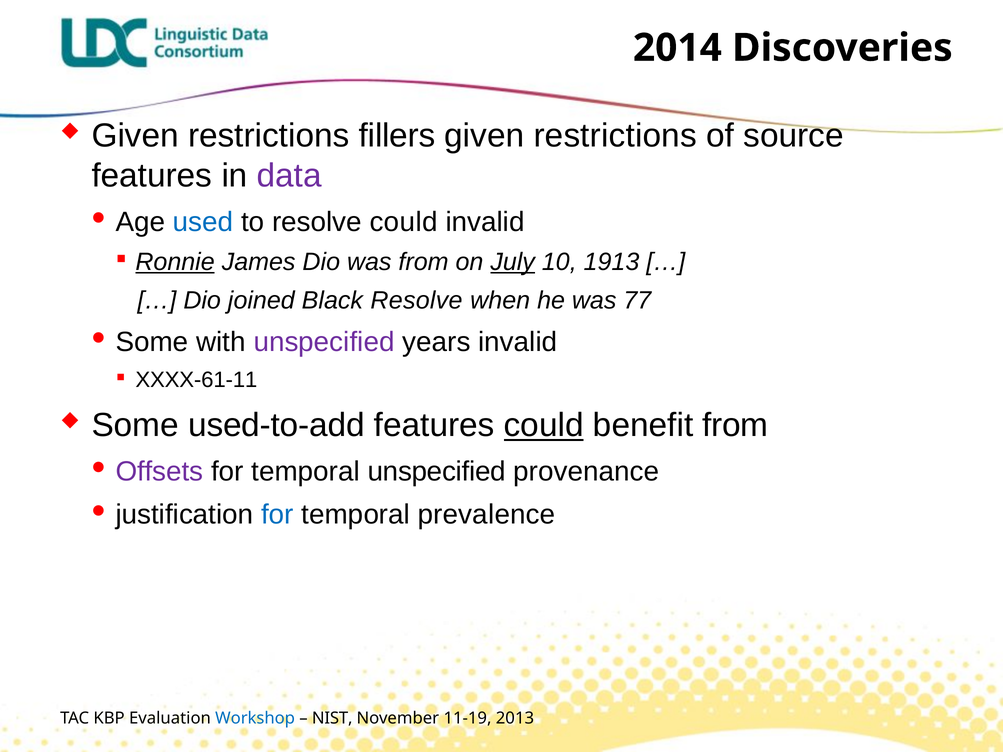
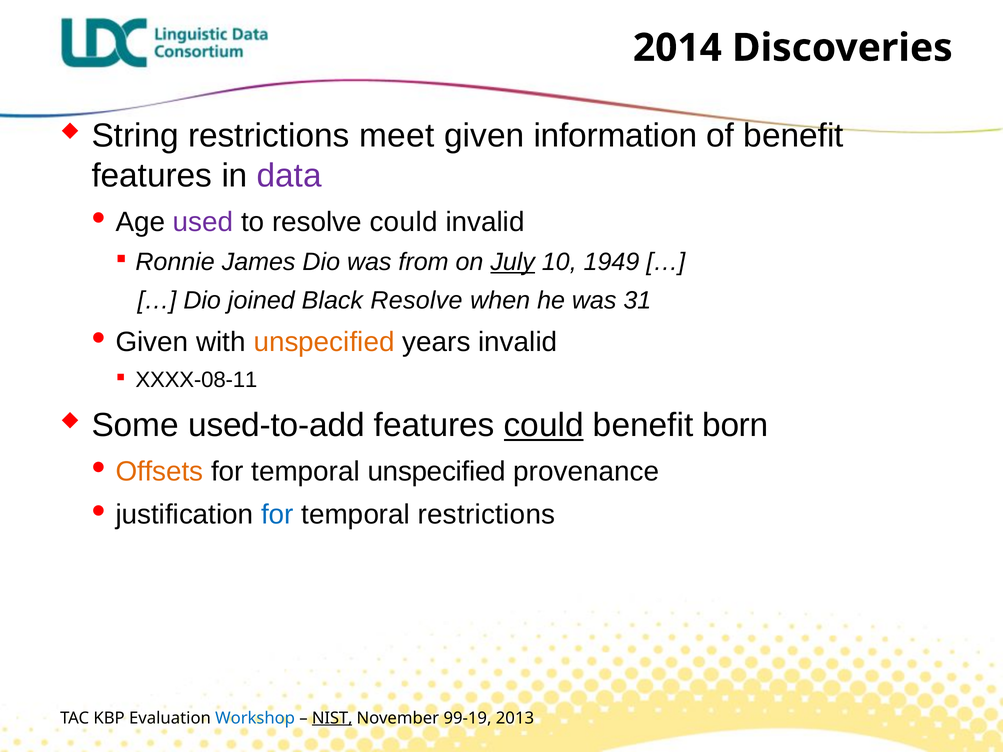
Given: Given -> String (135, 136)
fillers: fillers -> meet (397, 136)
restrictions: restrictions -> information (615, 136)
of source: source -> benefit (794, 136)
used colour: blue -> purple (203, 222)
Ronnie underline: present -> none (175, 262)
1913: 1913 -> 1949 (611, 262)
77: 77 -> 31 (637, 300)
Some: Some -> Given (152, 342)
unspecified colour: purple -> orange (324, 342)
XXXX-61-11: XXXX-61-11 -> XXXX-08-11 (196, 380)
benefit from: from -> born (735, 426)
Offsets colour: purple -> orange (159, 472)
temporal prevalence: prevalence -> restrictions (486, 515)
NIST underline: none -> present (332, 718)
11-19: 11-19 -> 99-19 (468, 718)
